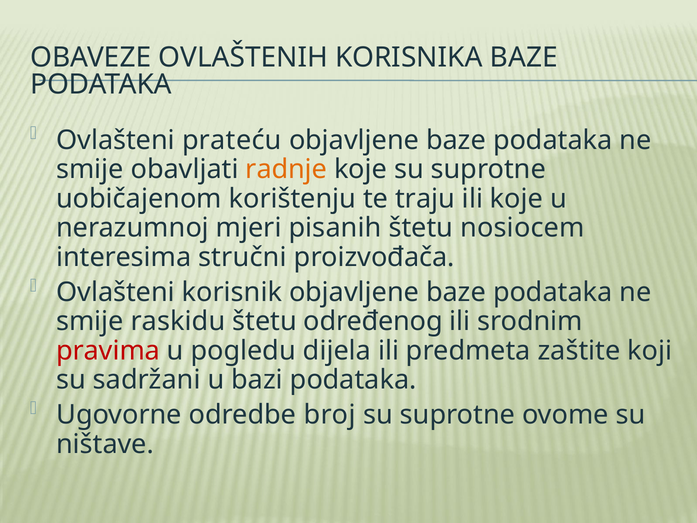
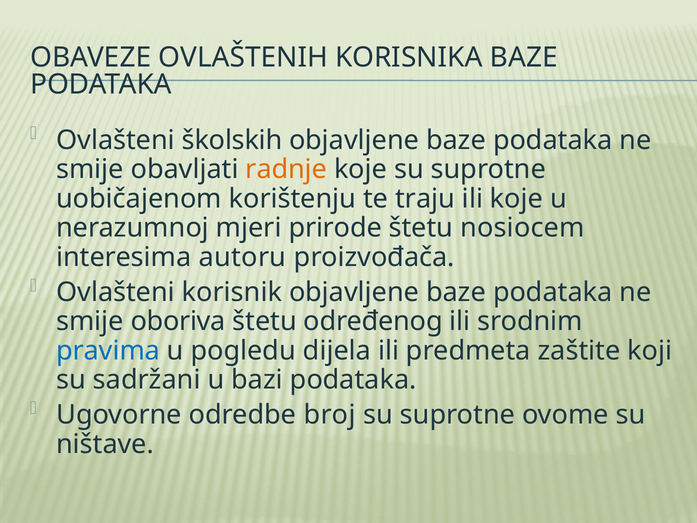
prateću: prateću -> školskih (232, 140)
pisanih: pisanih -> prirode (335, 228)
stručni: stručni -> autoru (242, 257)
raskidu: raskidu -> oboriva (178, 321)
pravima colour: red -> blue (108, 351)
